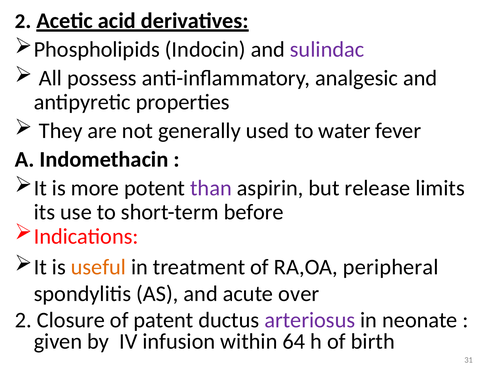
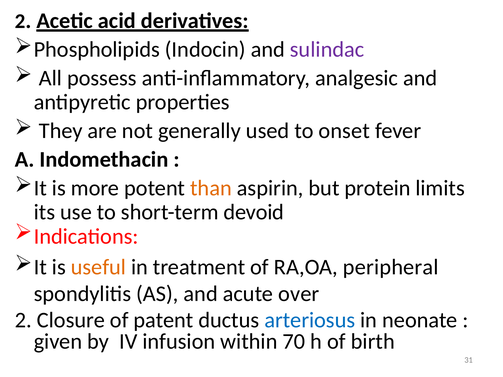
water: water -> onset (344, 131)
than colour: purple -> orange (211, 188)
release: release -> protein (378, 188)
before: before -> devoid (254, 212)
arteriosus colour: purple -> blue (310, 320)
64: 64 -> 70 (294, 342)
